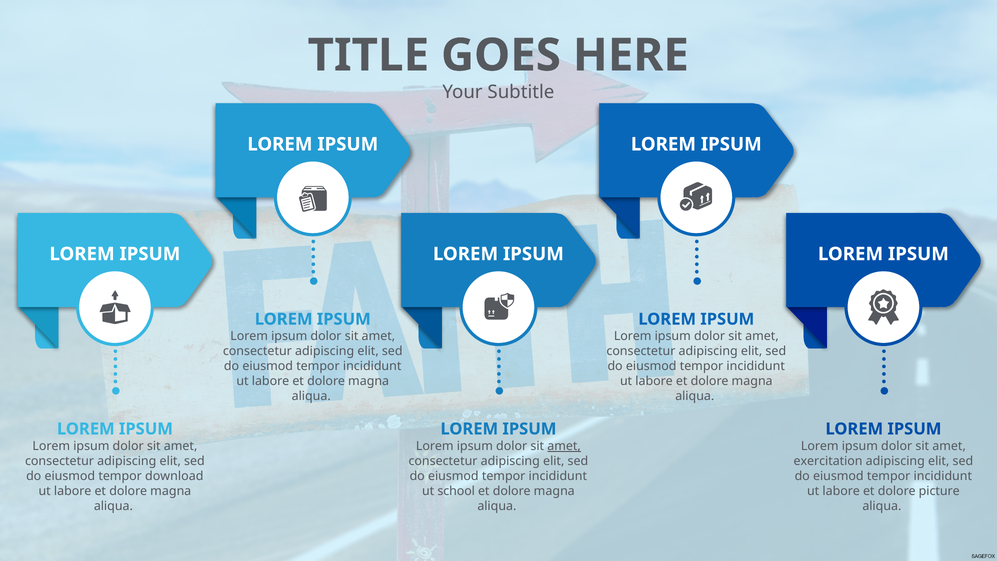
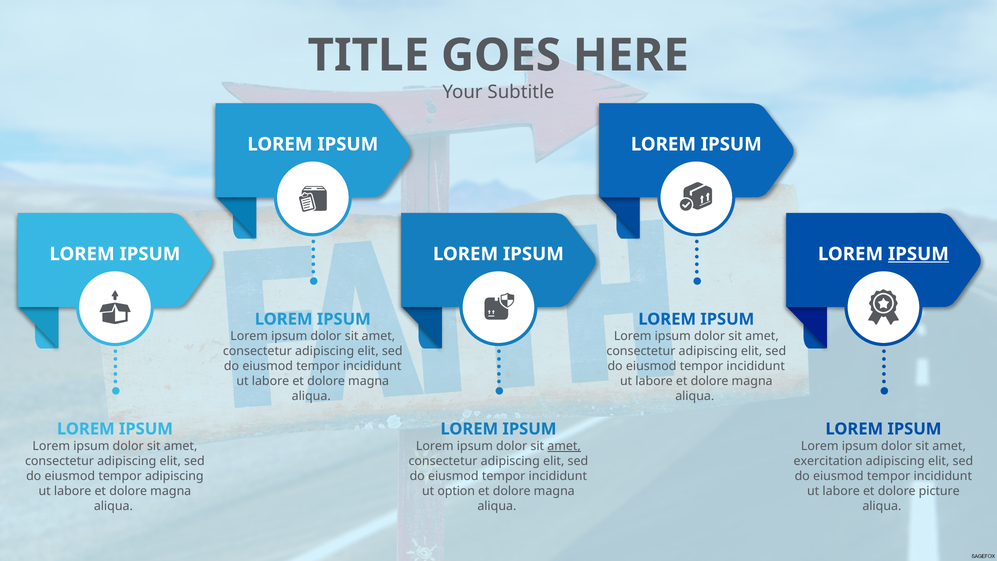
IPSUM underline: none -> present (918, 254)
tempor download: download -> adipiscing (174, 476)
school: school -> option (456, 491)
